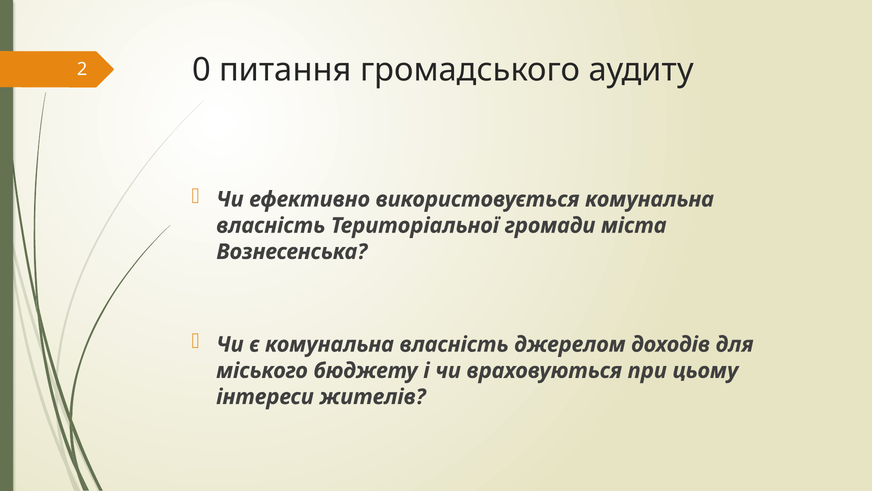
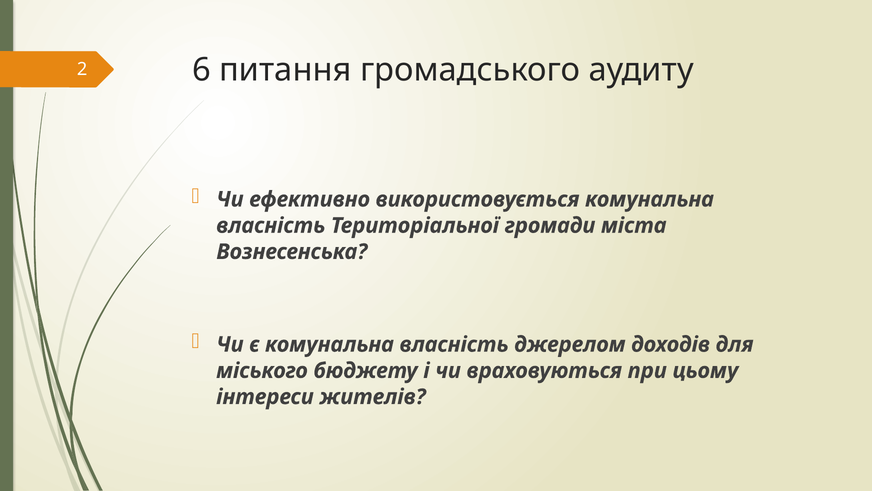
0: 0 -> 6 (201, 70)
